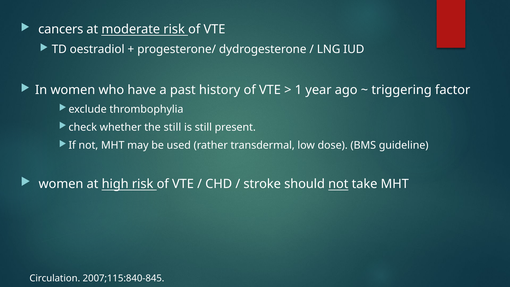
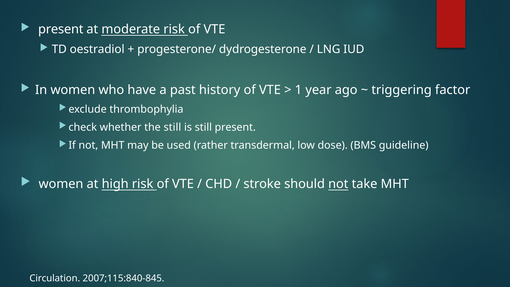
cancers: cancers -> present (61, 29)
